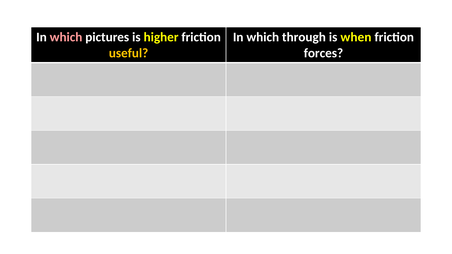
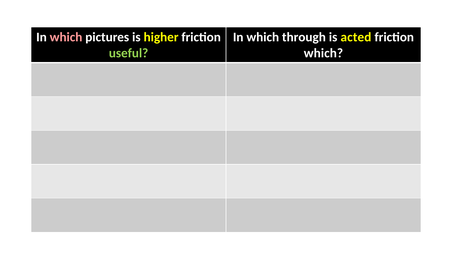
when: when -> acted (356, 37)
useful colour: yellow -> light green (129, 53)
forces: forces -> which (323, 53)
